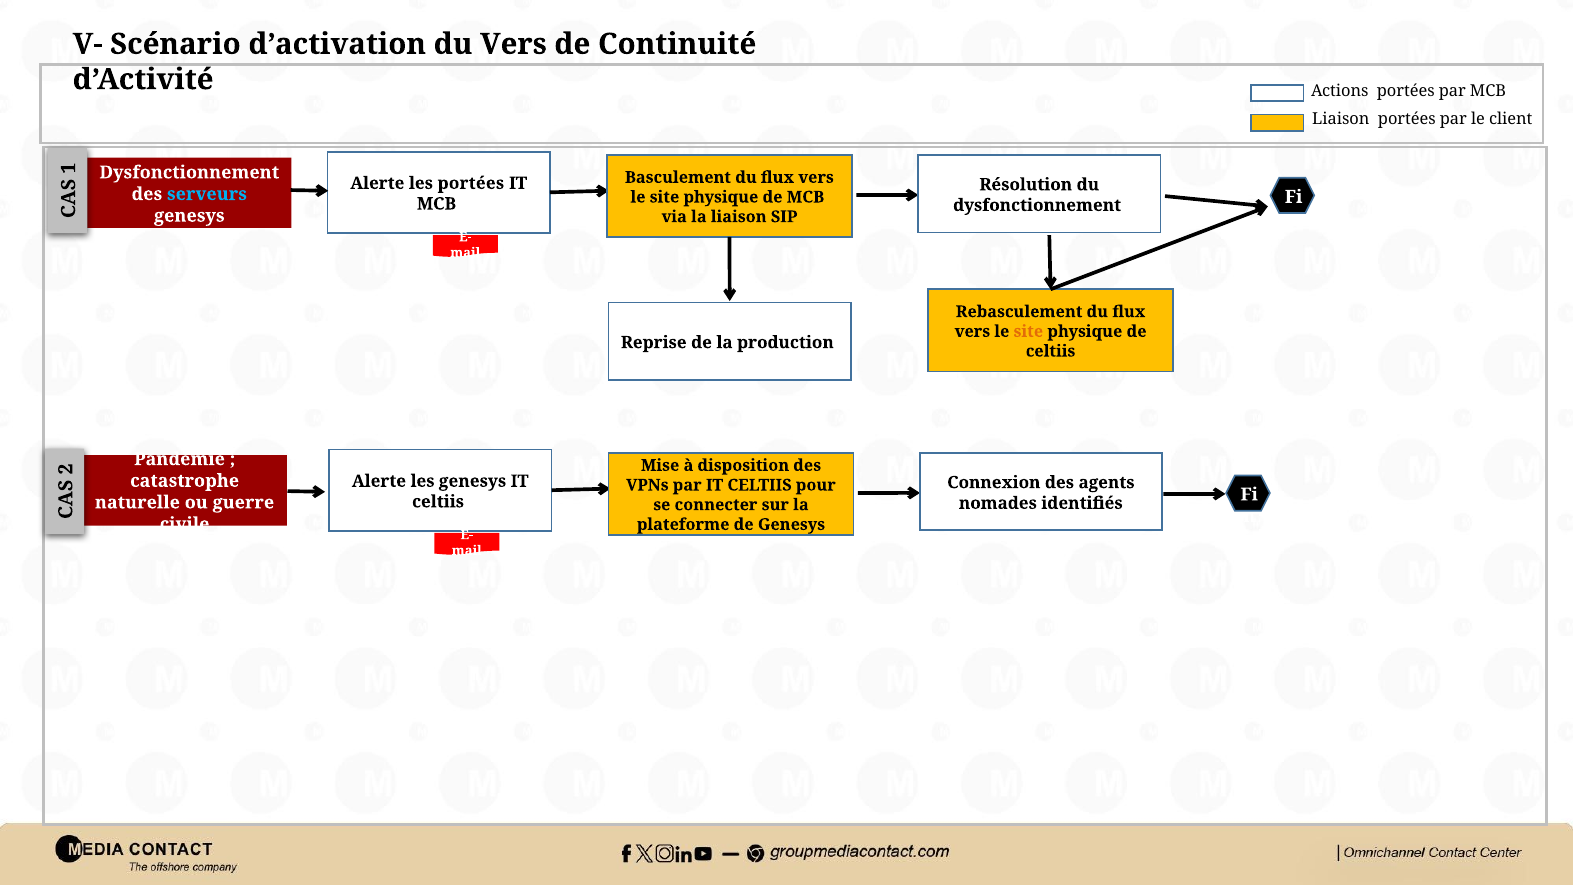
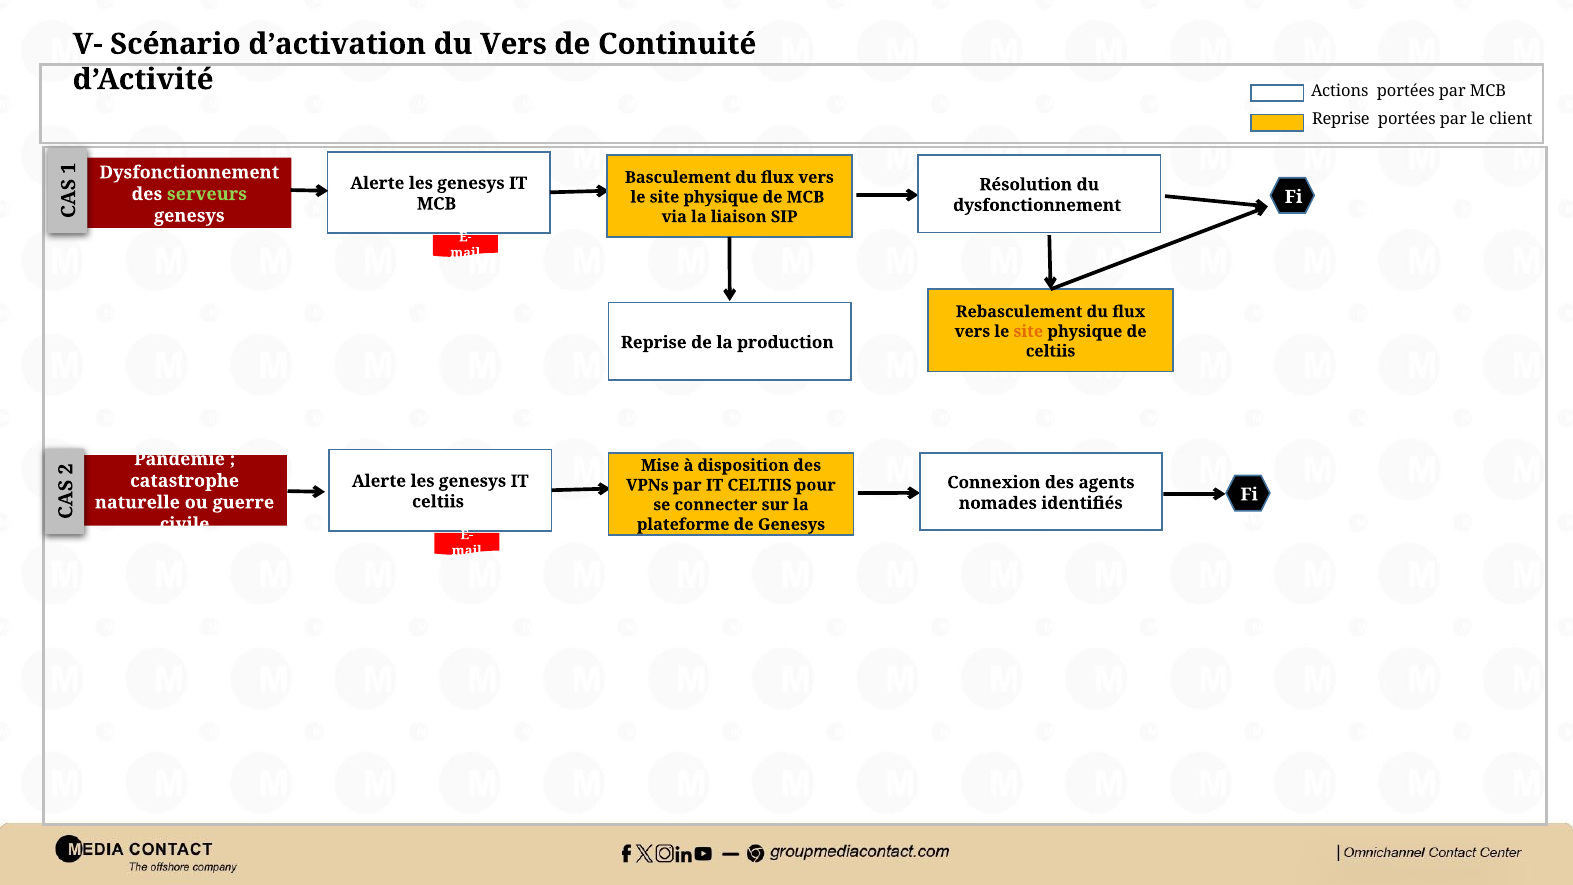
Liaison: Liaison -> Reprise (1341, 119)
portées: portées -> genesys (471, 183)
serveurs colour: light blue -> light green (207, 194)
